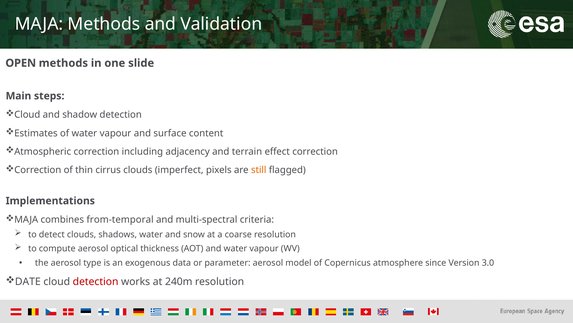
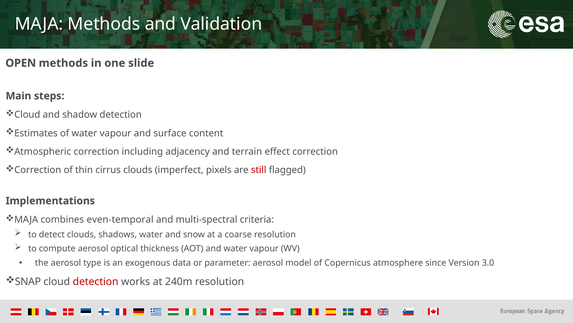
still colour: orange -> red (259, 170)
from-temporal: from-temporal -> even-temporal (120, 219)
DATE: DATE -> SNAP (28, 281)
